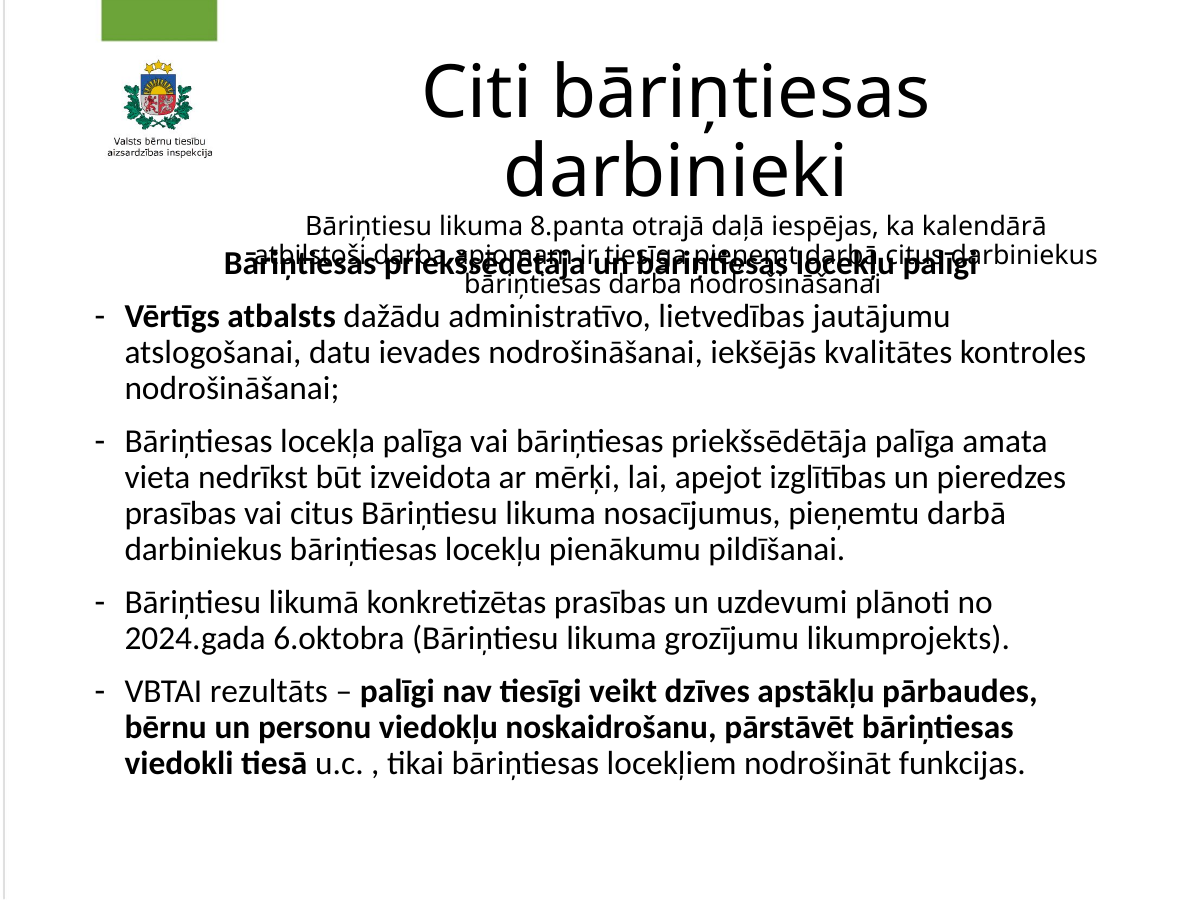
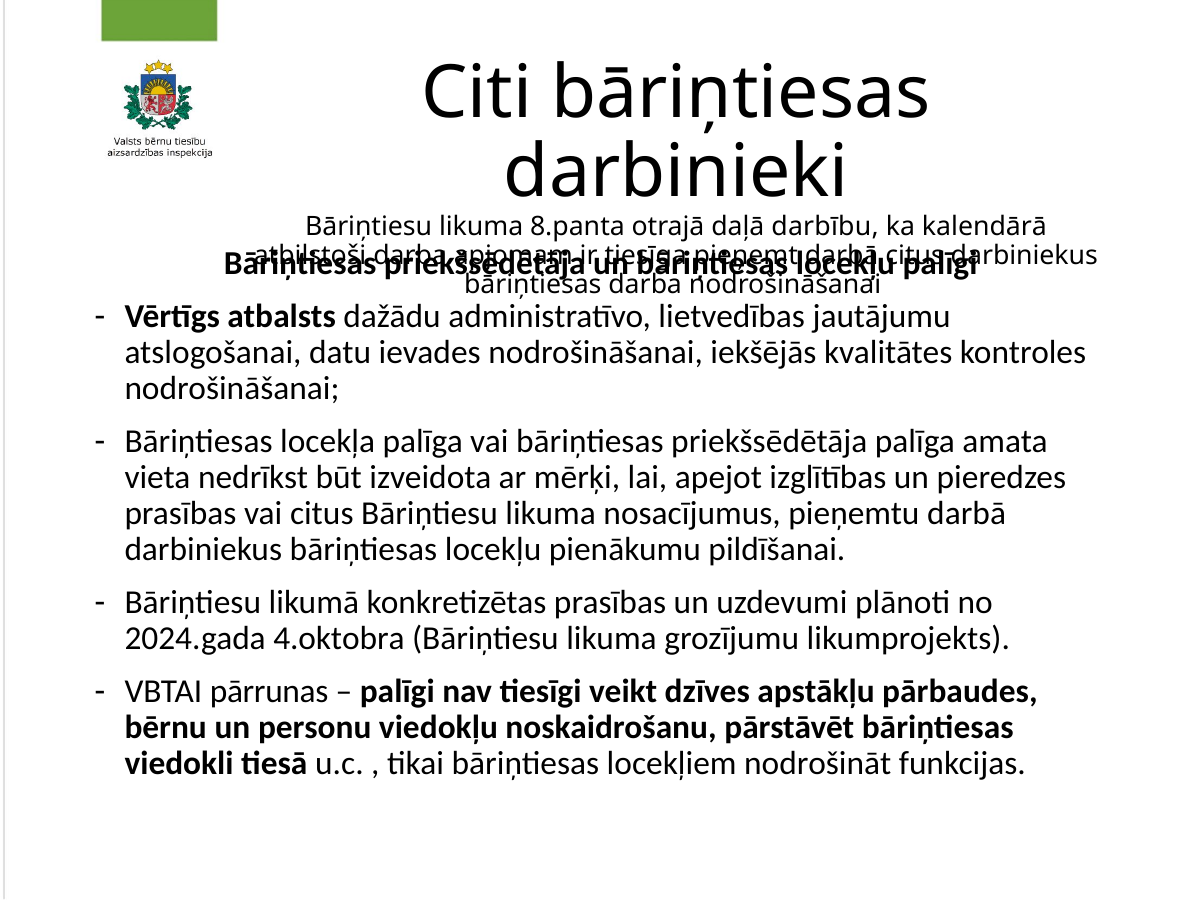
iespējas: iespējas -> darbību (825, 227)
6.oktobra: 6.oktobra -> 4.oktobra (339, 638)
rezultāts: rezultāts -> pārrunas (269, 691)
